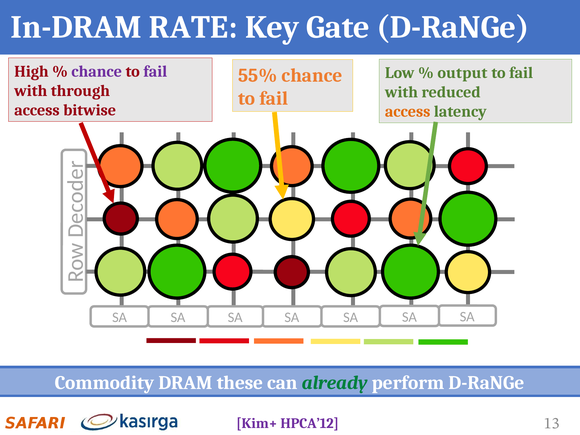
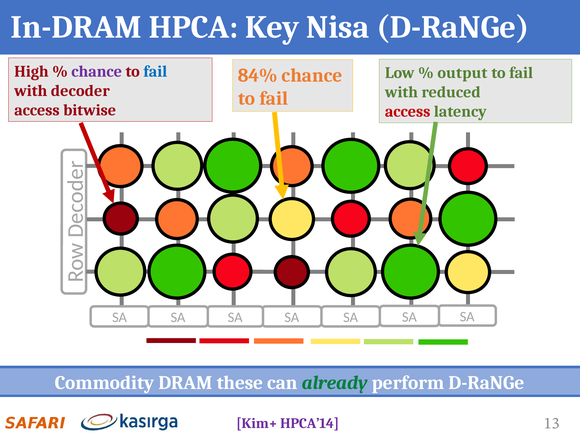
RATE: RATE -> HPCA (193, 27)
Gate: Gate -> Nisa (338, 27)
fail colour: purple -> blue (155, 72)
55%: 55% -> 84% (258, 75)
through: through -> decoder (80, 91)
access colour: orange -> red (408, 112)
HPCA’12: HPCA’12 -> HPCA’14 (310, 423)
